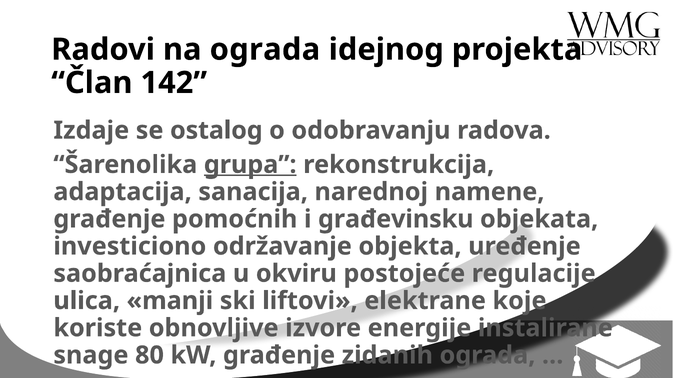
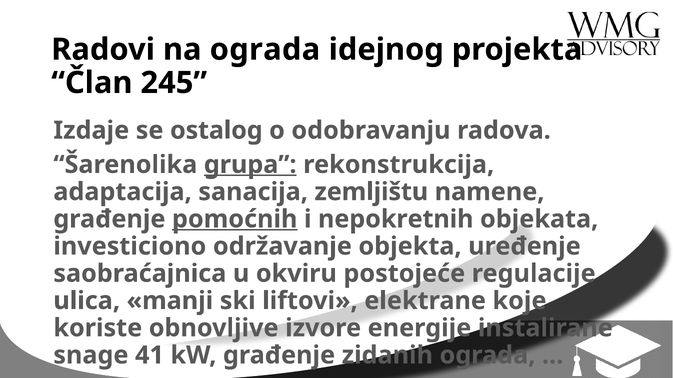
142: 142 -> 245 (174, 83)
narednoj: narednoj -> zemljištu (371, 192)
pomoćnih underline: none -> present (235, 219)
građevinsku: građevinsku -> nepokretnih (396, 219)
80: 80 -> 41 (149, 356)
